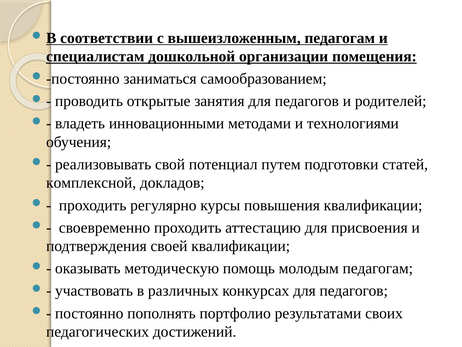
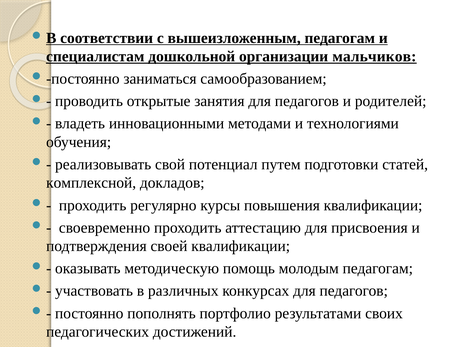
помещения: помещения -> мальчиков (374, 56)
